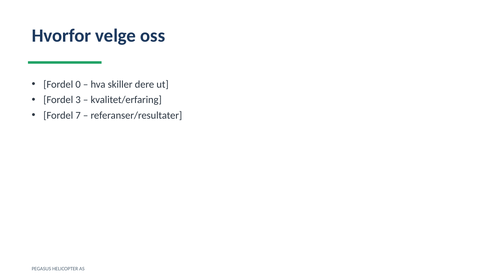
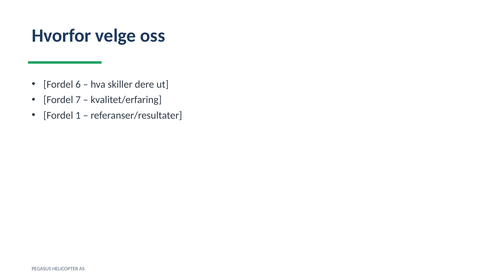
0: 0 -> 6 (78, 84)
3: 3 -> 7 (78, 100)
7: 7 -> 1 (78, 115)
